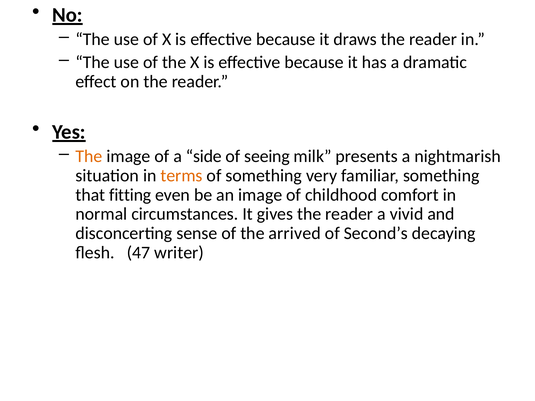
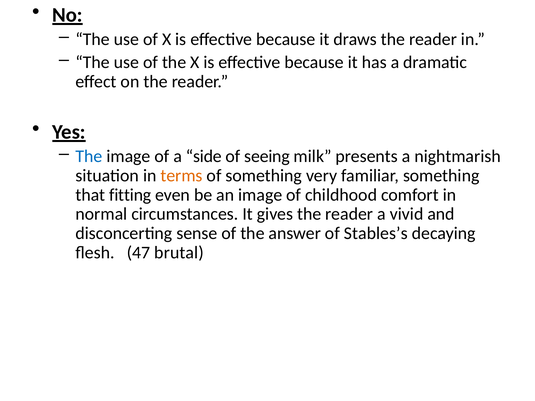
The colour: orange -> blue (89, 156)
arrived: arrived -> answer (295, 233)
Second’s: Second’s -> Stables’s (376, 233)
writer: writer -> brutal (179, 253)
